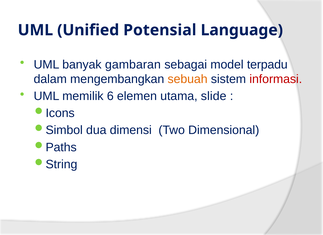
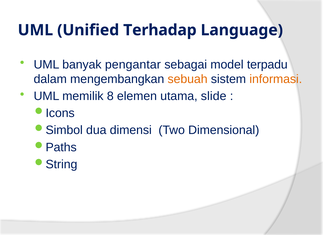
Potensial: Potensial -> Terhadap (160, 30)
gambaran: gambaran -> pengantar (133, 65)
informasi colour: red -> orange (276, 79)
6: 6 -> 8 (110, 96)
